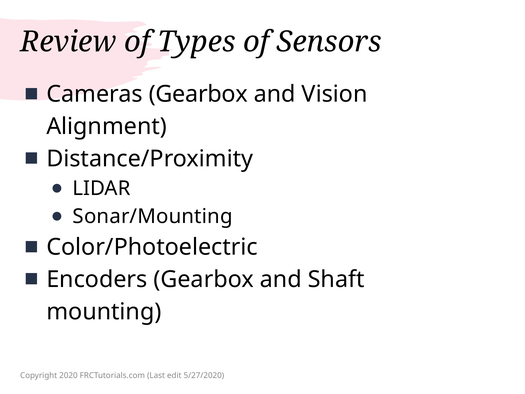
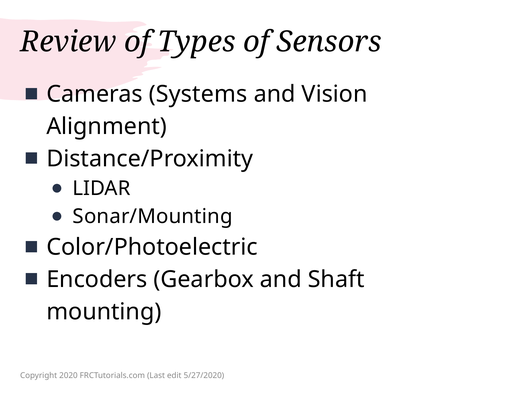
Cameras Gearbox: Gearbox -> Systems (198, 94)
